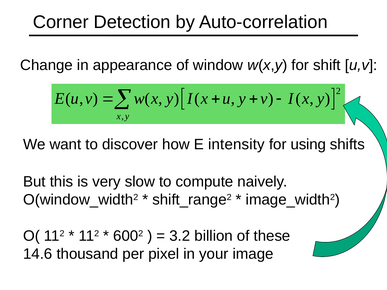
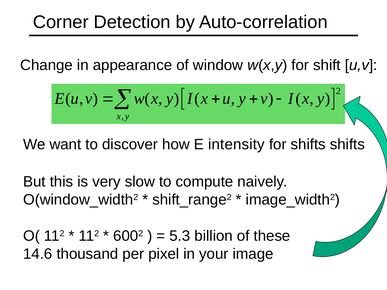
for using: using -> shifts (308, 145)
3.2: 3.2 -> 5.3 (180, 236)
